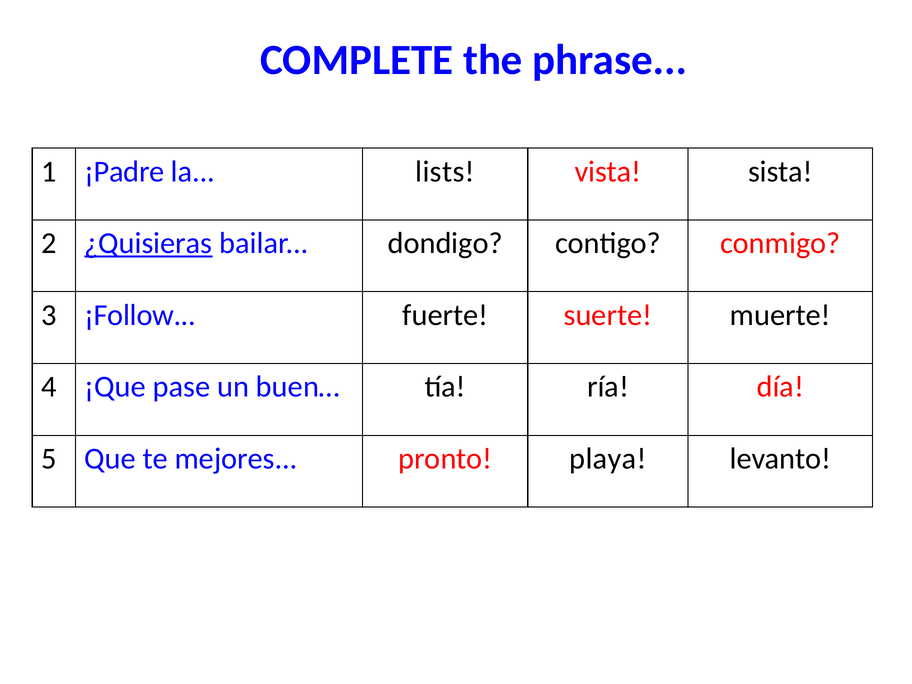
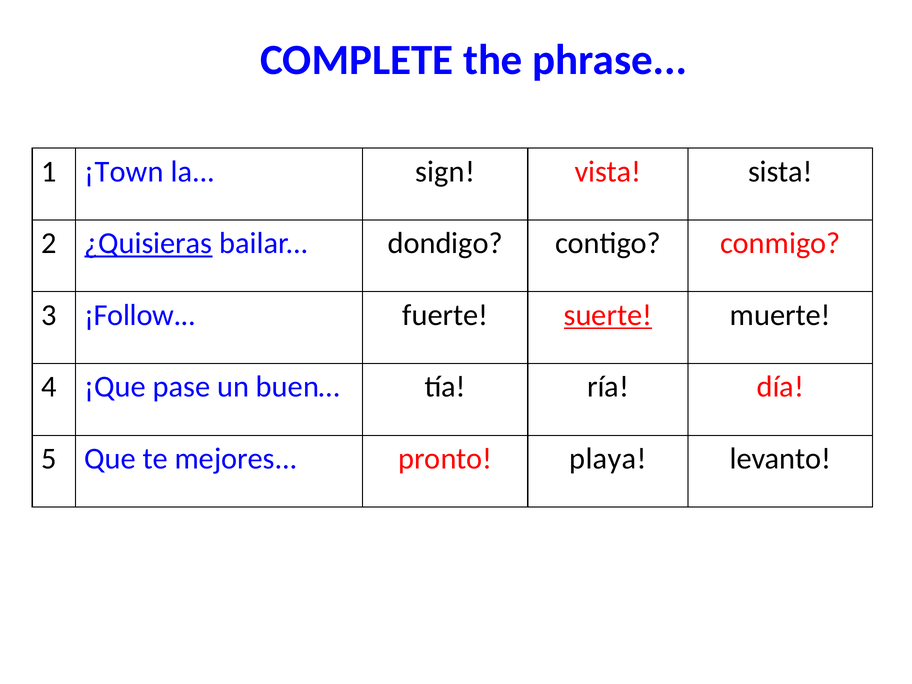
¡Padre: ¡Padre -> ¡Town (124, 171)
lists: lists -> sign (445, 171)
suerte underline: none -> present (608, 315)
